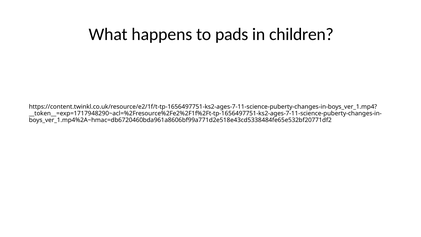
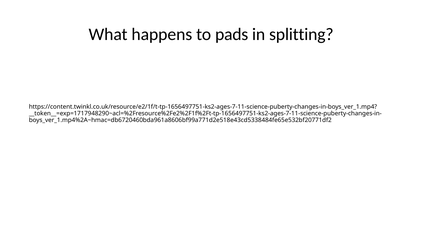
children: children -> splitting (301, 34)
